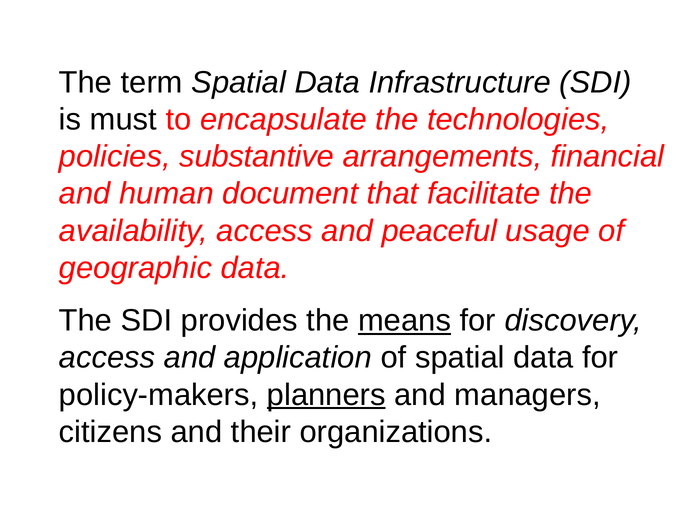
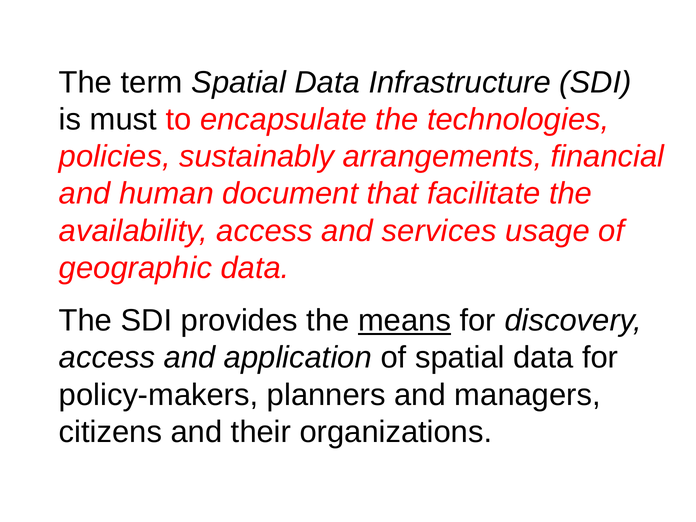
substantive: substantive -> sustainably (257, 157)
peaceful: peaceful -> services (439, 231)
planners underline: present -> none (326, 395)
